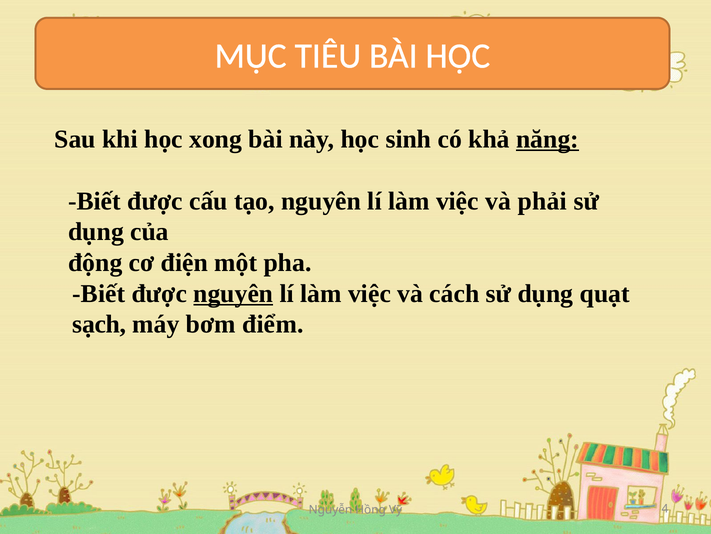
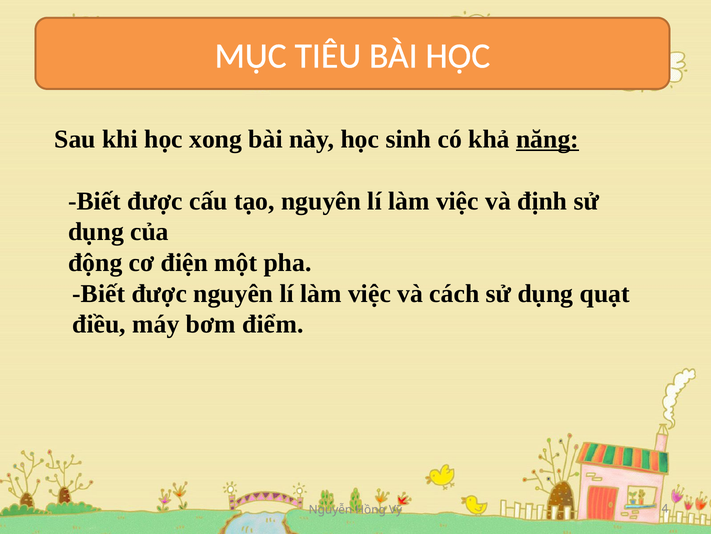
phải: phải -> định (542, 201)
nguyên underline: present -> none (233, 293)
sạch: sạch -> điều (99, 324)
